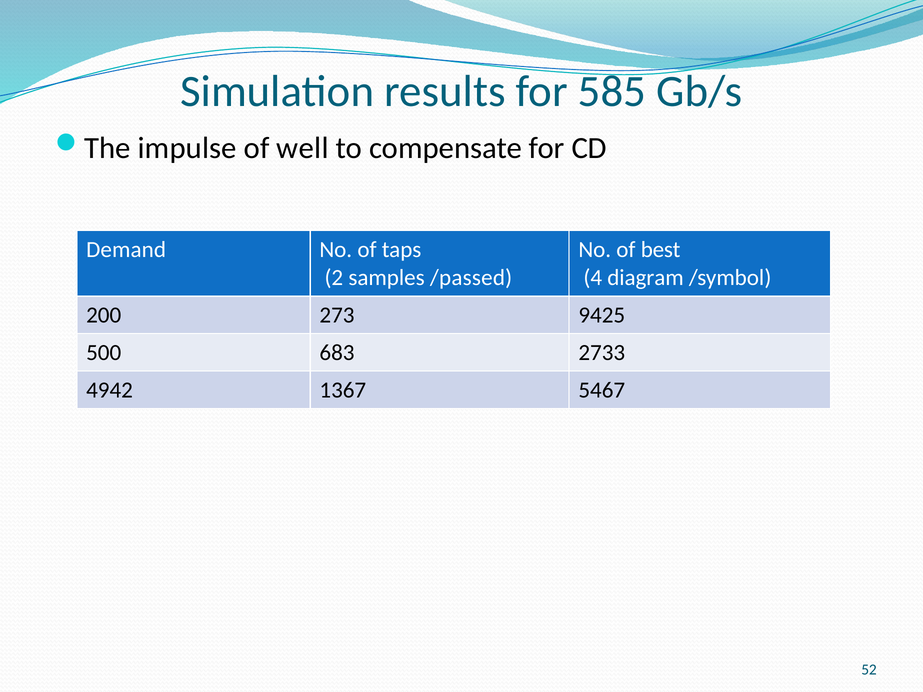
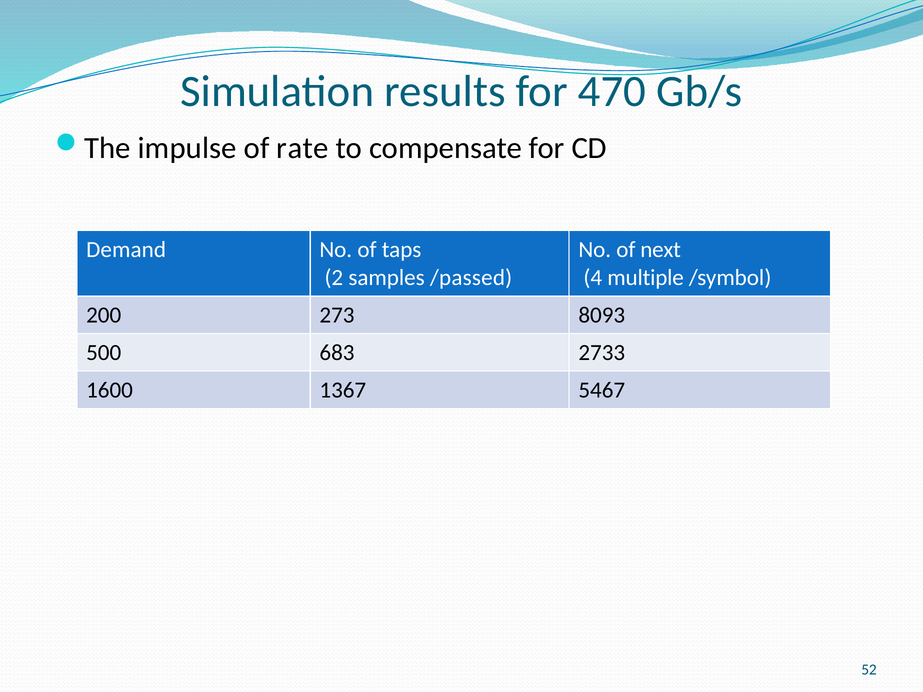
585: 585 -> 470 (612, 92)
well: well -> rate (302, 148)
best: best -> next (661, 250)
diagram: diagram -> multiple (646, 278)
9425: 9425 -> 8093 (602, 315)
4942: 4942 -> 1600 (110, 390)
